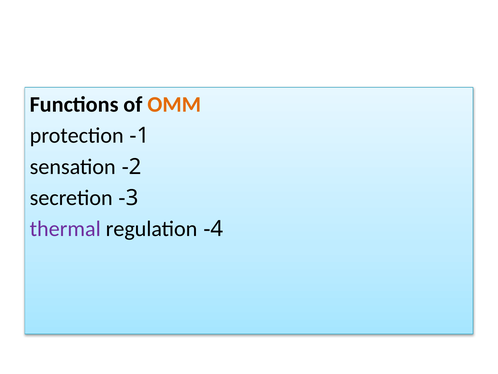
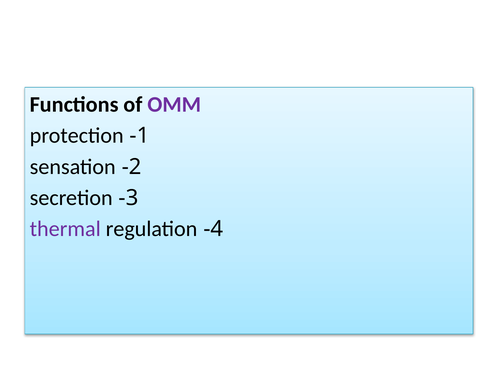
OMM colour: orange -> purple (174, 104)
